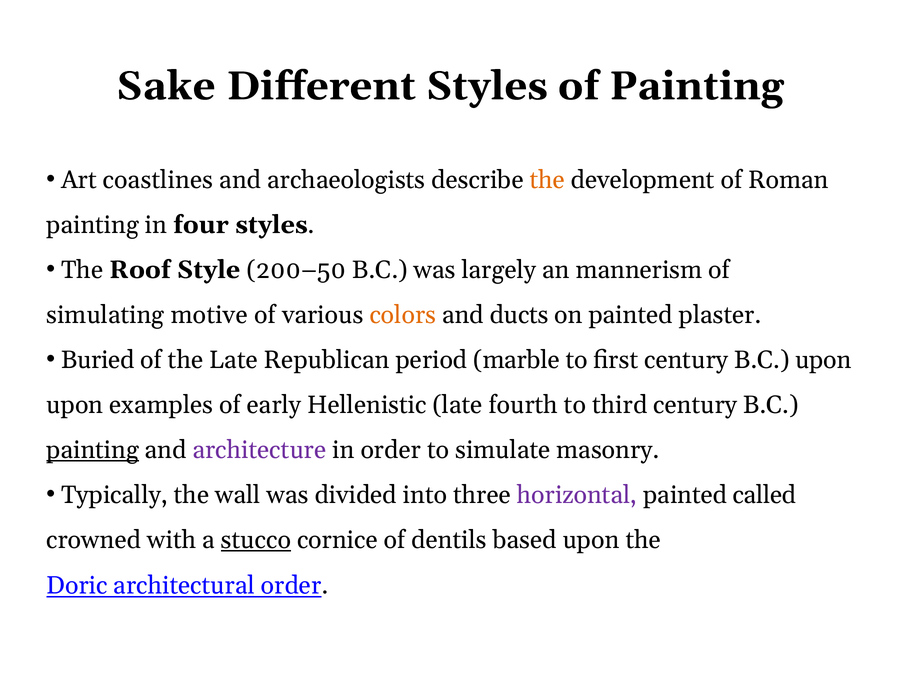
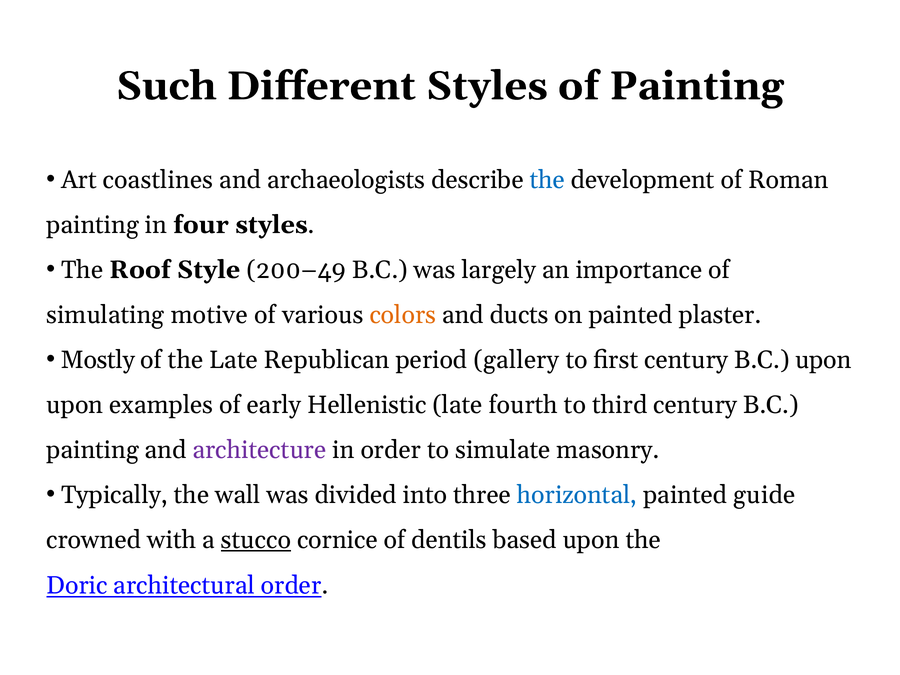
Sake: Sake -> Such (166, 86)
the colour: orange -> blue (547, 180)
200–50: 200–50 -> 200–49 (296, 270)
mannerism: mannerism -> importance (639, 270)
Buried: Buried -> Mostly (98, 360)
marble: marble -> gallery (516, 360)
painting underline: present -> none (93, 450)
horizontal colour: purple -> blue (577, 495)
called: called -> guide (764, 495)
